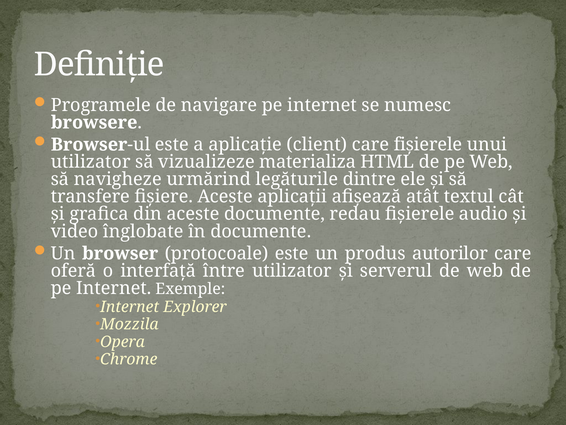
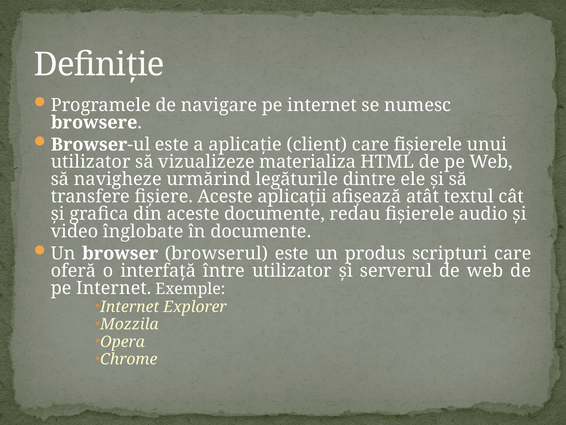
protocoale: protocoale -> browserul (216, 253)
autorilor: autorilor -> scripturi (450, 253)
